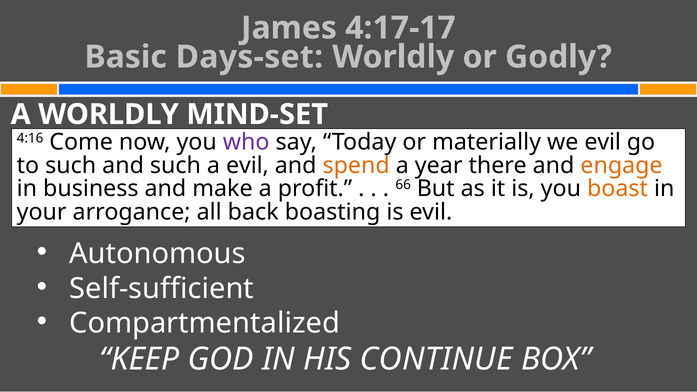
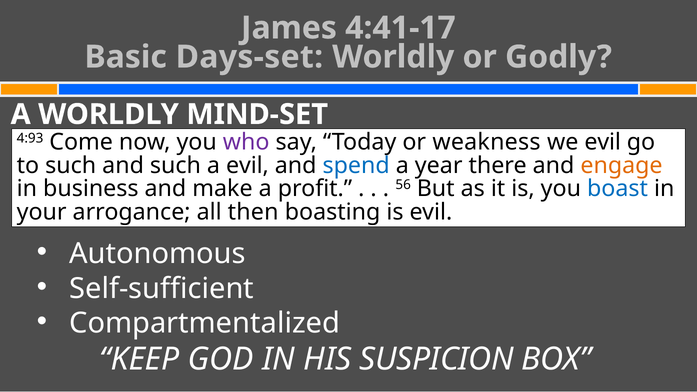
4:17-17: 4:17-17 -> 4:41-17 (400, 28)
4:16: 4:16 -> 4:93 (30, 138)
materially: materially -> weakness (486, 142)
spend colour: orange -> blue (356, 165)
66: 66 -> 56 (403, 185)
boast colour: orange -> blue (618, 189)
back: back -> then (253, 212)
CONTINUE: CONTINUE -> SUSPICION (437, 359)
